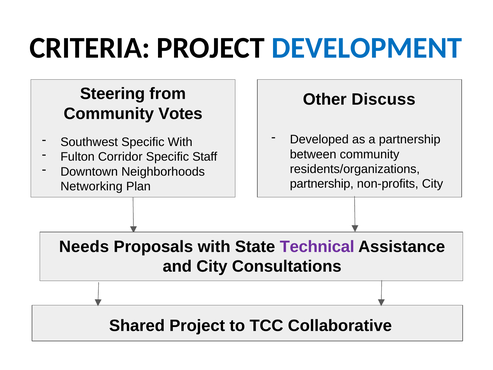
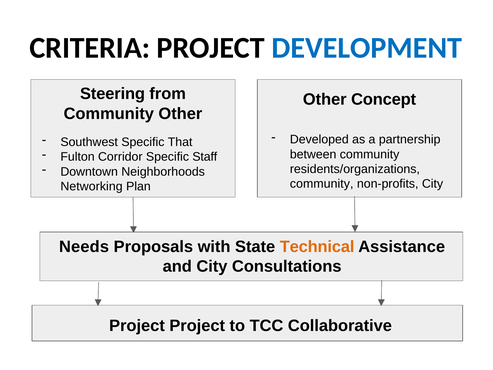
Discuss: Discuss -> Concept (384, 99)
Community Votes: Votes -> Other (180, 113)
Specific With: With -> That (180, 142)
partnership: partnership -> community (322, 184)
Technical colour: purple -> orange (317, 247)
Shared: Shared -> Project (137, 325)
